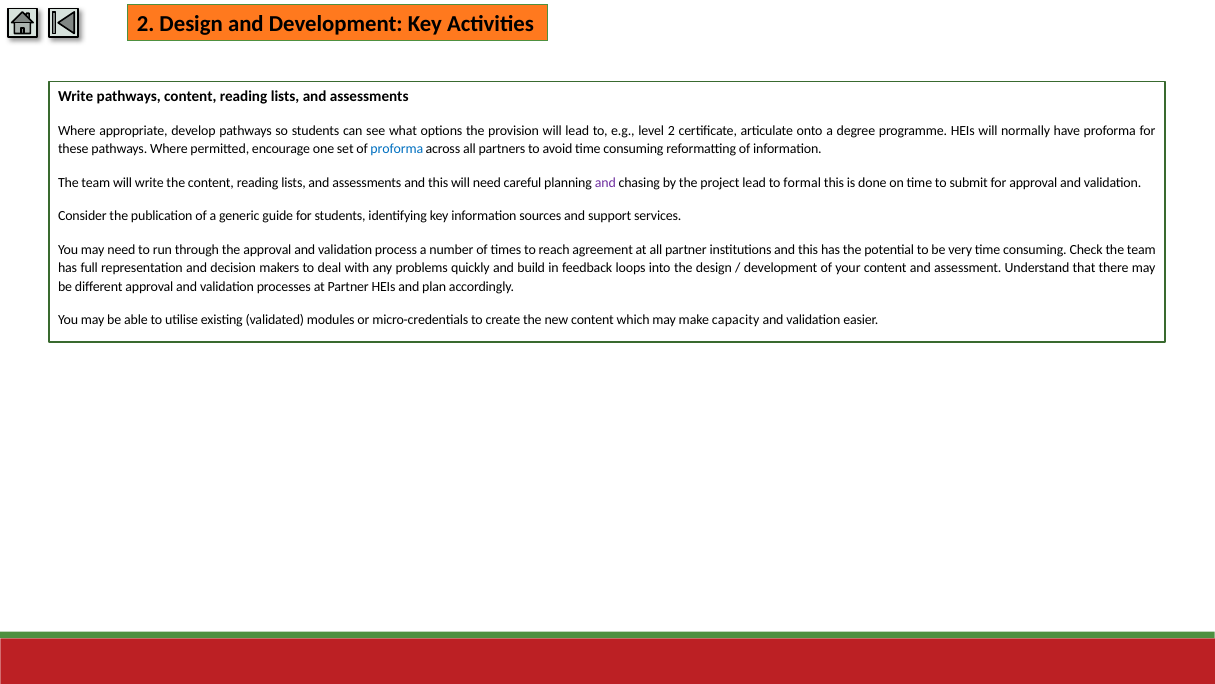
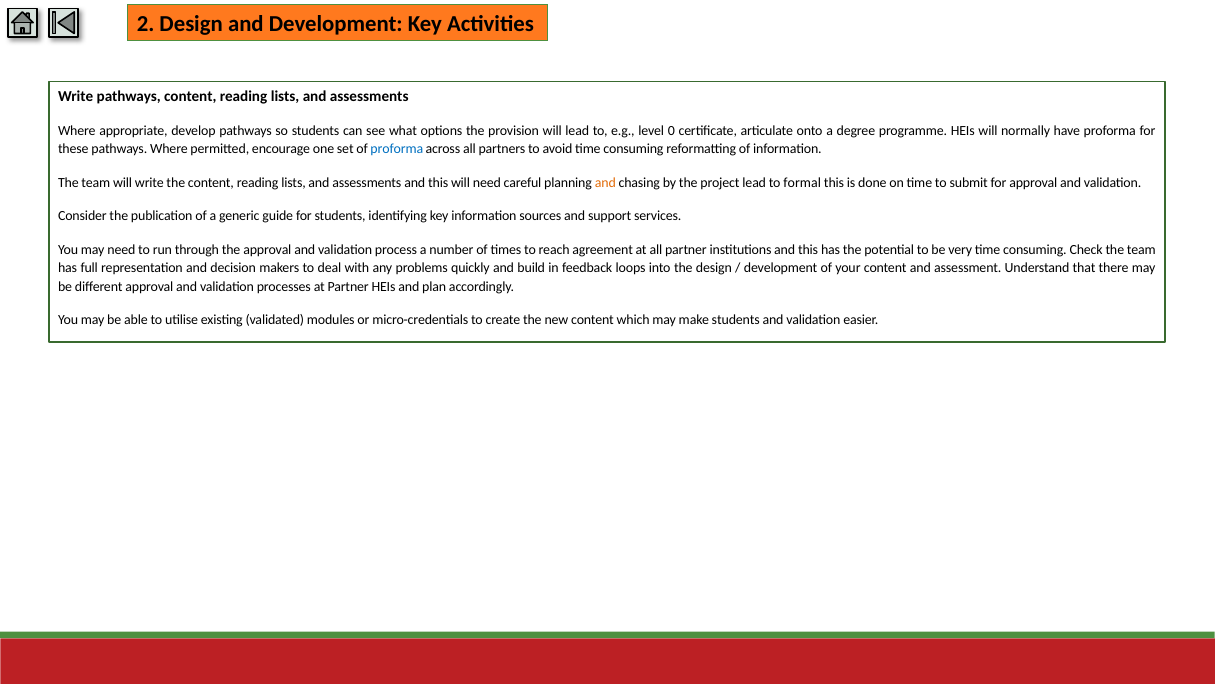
level 2: 2 -> 0 (671, 130)
and colour: purple -> orange (605, 182)
make capacity: capacity -> students (736, 320)
